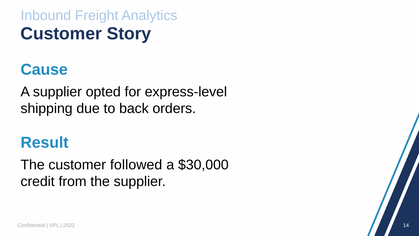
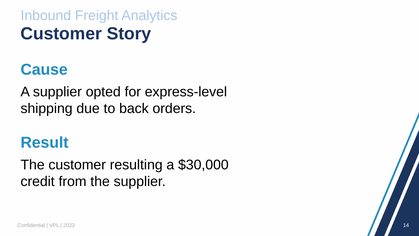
followed: followed -> resulting (136, 165)
